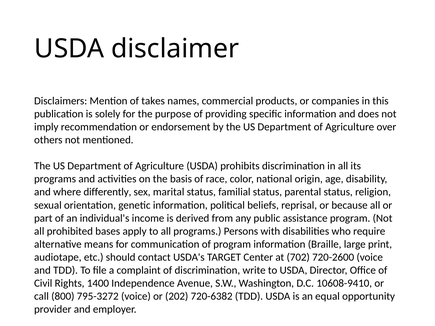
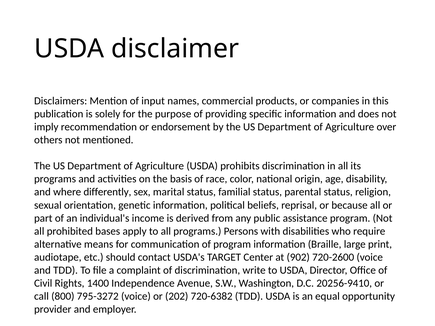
takes: takes -> input (153, 101)
702: 702 -> 902 (298, 257)
10608-9410: 10608-9410 -> 20256-9410 (344, 284)
